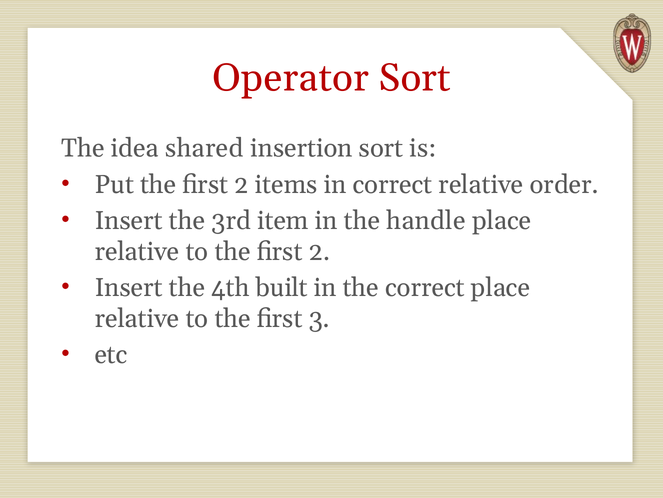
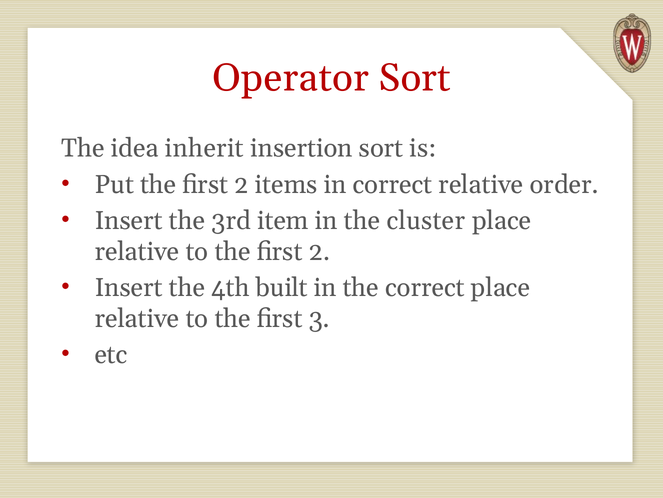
shared: shared -> inherit (204, 148)
handle: handle -> cluster (426, 220)
